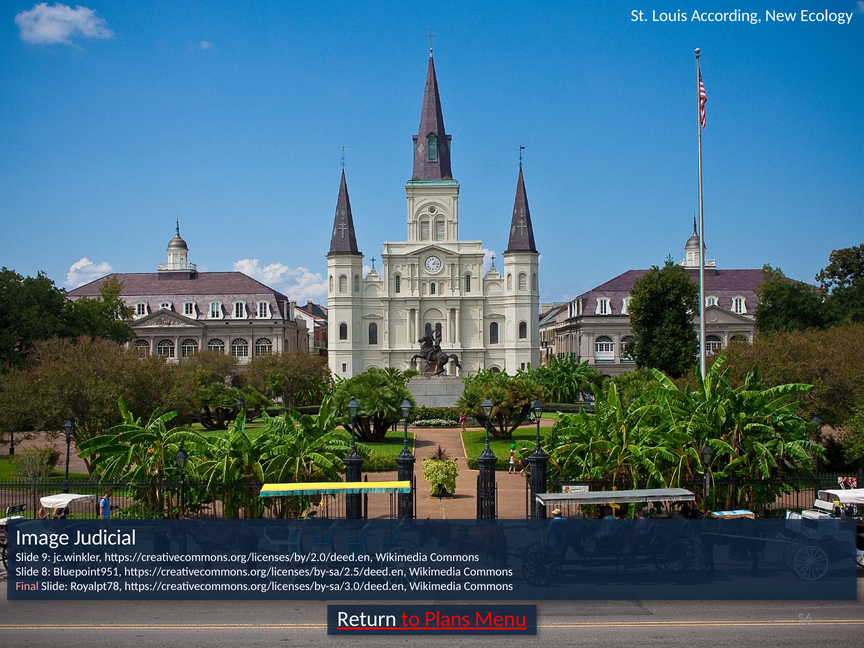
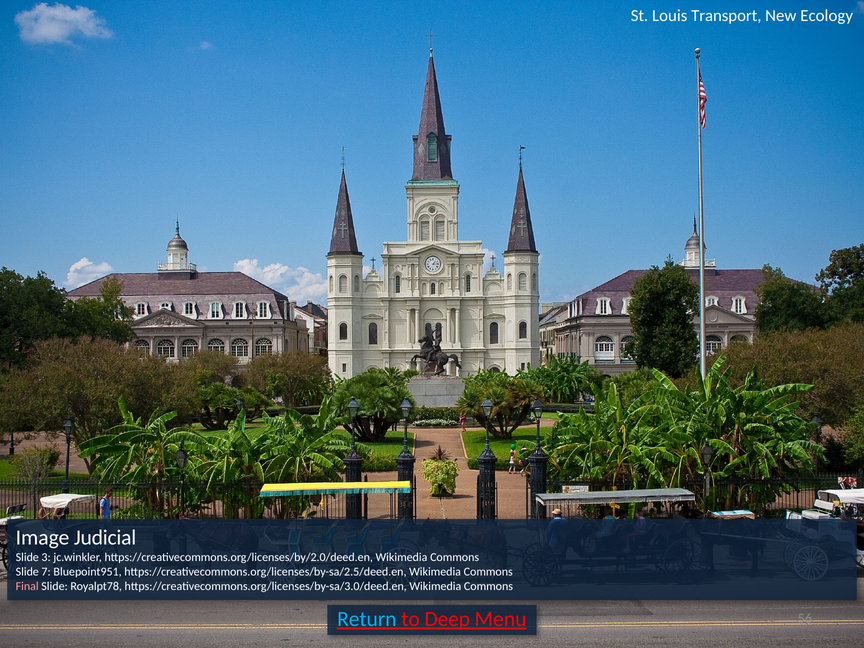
According: According -> Transport (726, 16)
9: 9 -> 3 (46, 557)
8: 8 -> 7 (46, 572)
Return colour: white -> light blue (367, 619)
Plans: Plans -> Deep (447, 619)
